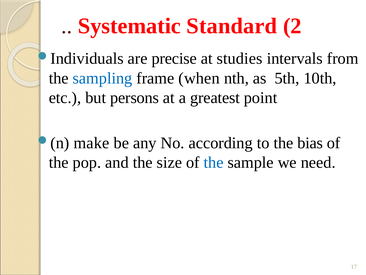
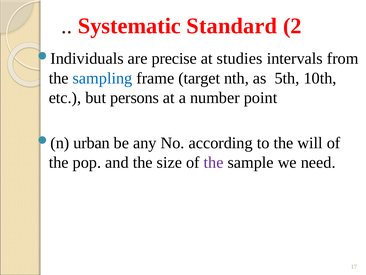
when: when -> target (199, 78)
greatest: greatest -> number (215, 98)
make: make -> urban (92, 143)
bias: bias -> will (310, 143)
the colour: blue -> purple (214, 162)
